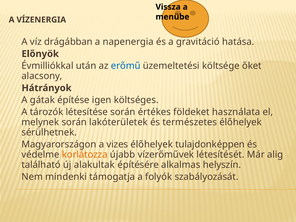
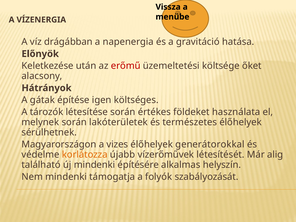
Évmilliókkal: Évmilliókkal -> Keletkezése (47, 66)
erőmű colour: blue -> red (126, 66)
tulajdonképpen: tulajdonképpen -> generátorokkal (210, 144)
új alakultak: alakultak -> mindenki (94, 165)
